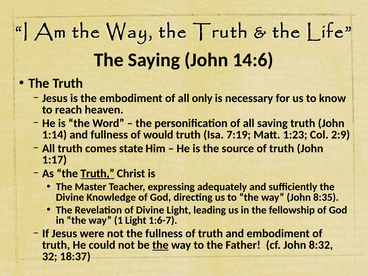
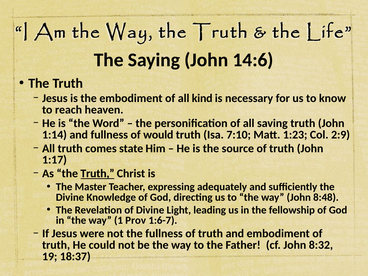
only: only -> kind (202, 98)
7:19: 7:19 -> 7:10 (239, 135)
8:35: 8:35 -> 8:48 (326, 197)
1 Light: Light -> Prov (136, 220)
the underline: present -> none (160, 245)
32: 32 -> 19 (50, 256)
